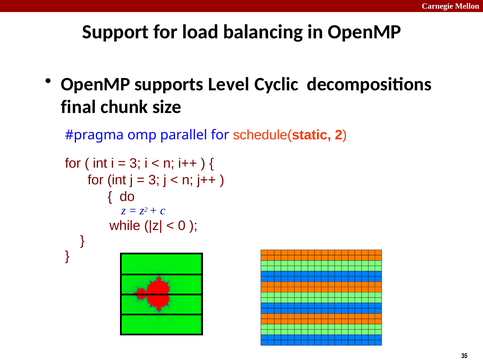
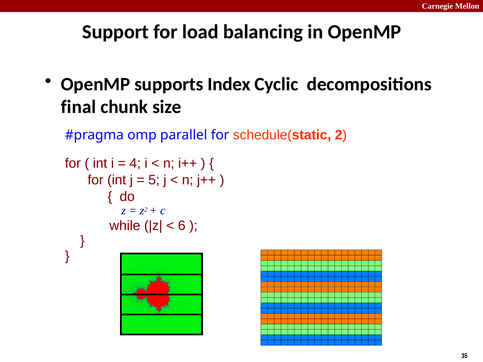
Level: Level -> Index (229, 84)
3: 3 -> 4 (135, 163)
3: 3 -> 5 (154, 180)
0: 0 -> 6 (182, 226)
